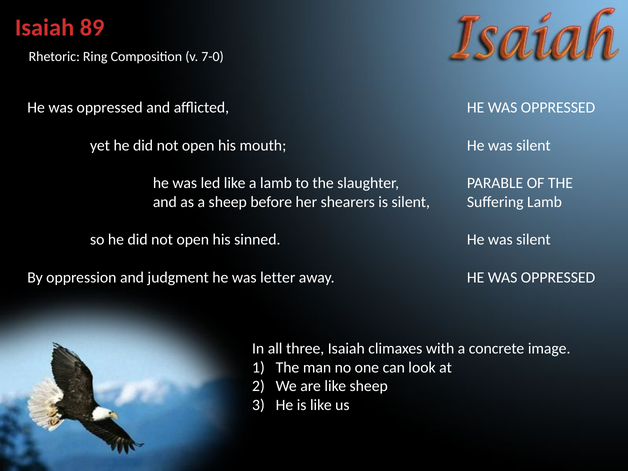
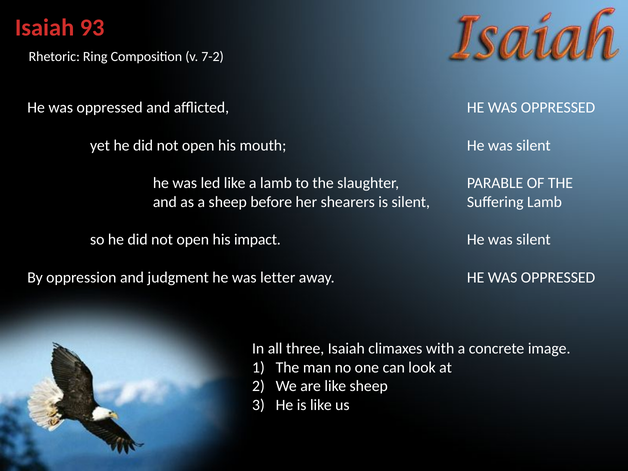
89: 89 -> 93 (92, 28)
7-0: 7-0 -> 7-2 (213, 57)
sinned: sinned -> impact (257, 240)
